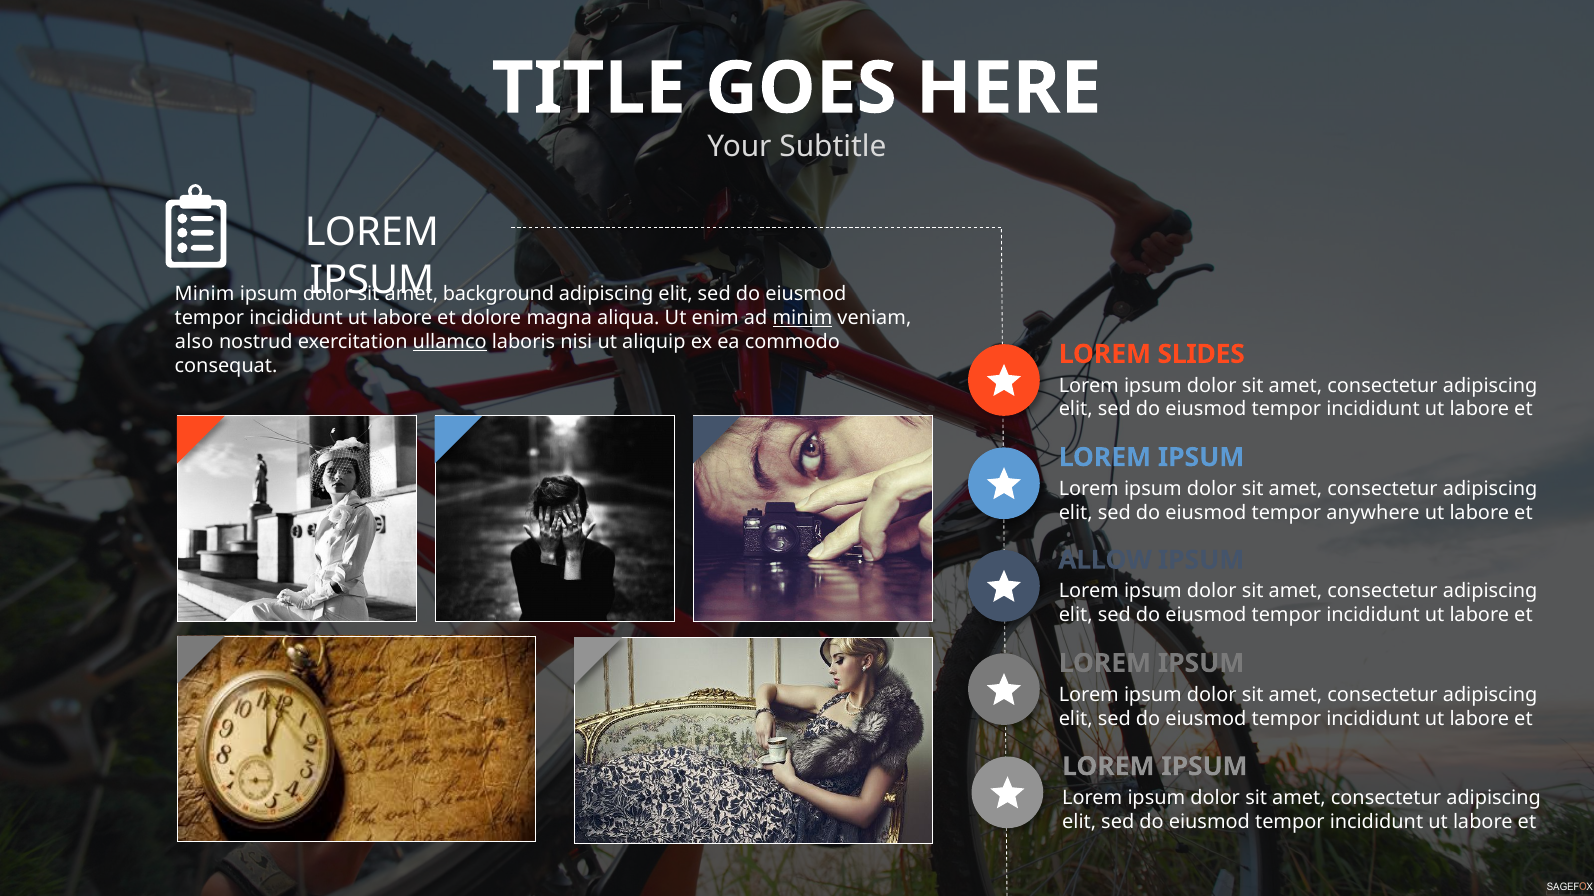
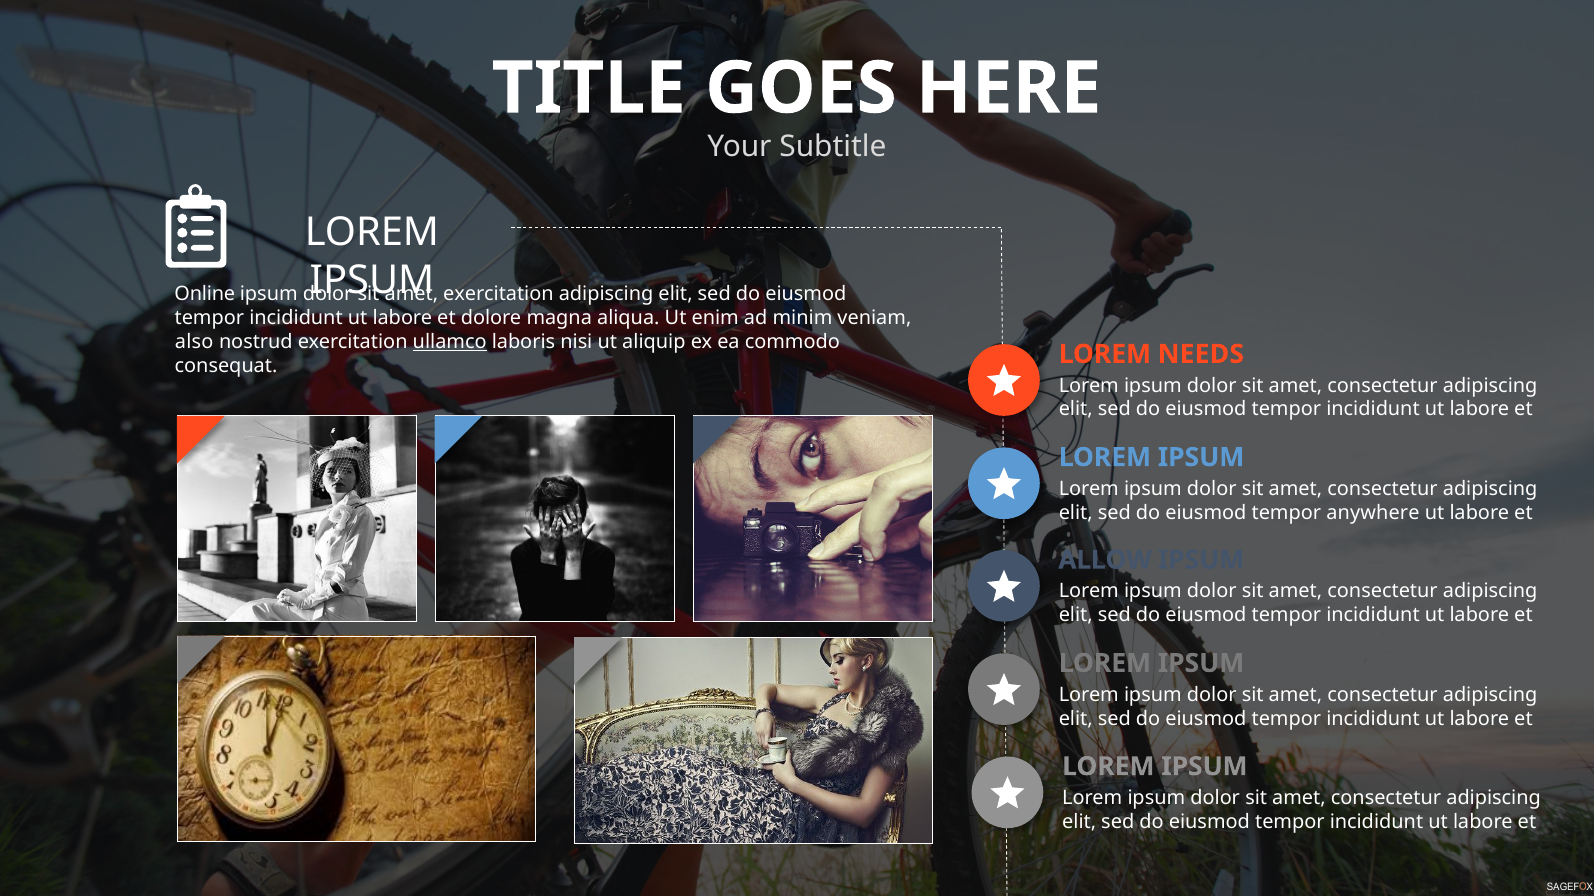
Minim: Minim -> Online (205, 294)
background: background -> exercitation (498, 294)
minim underline: present -> none (802, 318)
SLIDES: SLIDES -> NEEDS (1201, 354)
